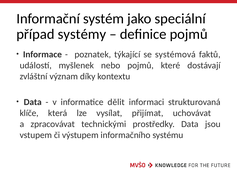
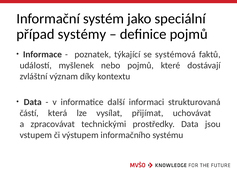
dělit: dělit -> další (116, 103)
klíče: klíče -> částí (29, 114)
